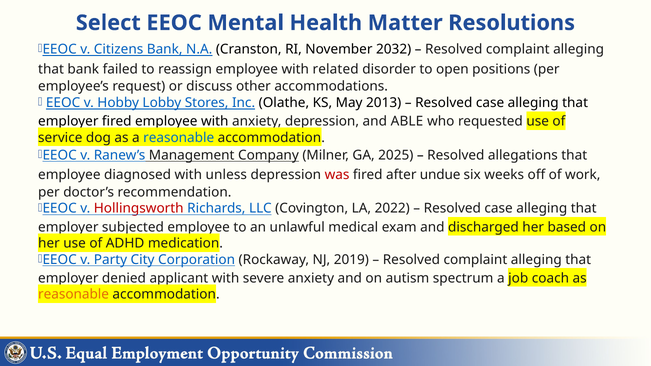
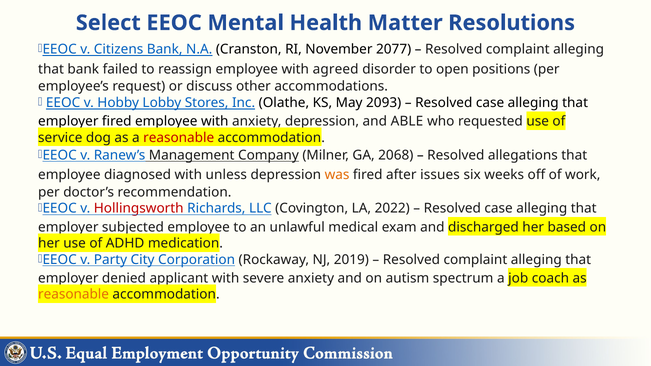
2032: 2032 -> 2077 (394, 49)
related: related -> agreed (336, 69)
2013: 2013 -> 2093 (384, 103)
reasonable colour: blue -> red (179, 138)
2025: 2025 -> 2068 (396, 155)
was colour: red -> orange (337, 175)
undue: undue -> issues (440, 175)
